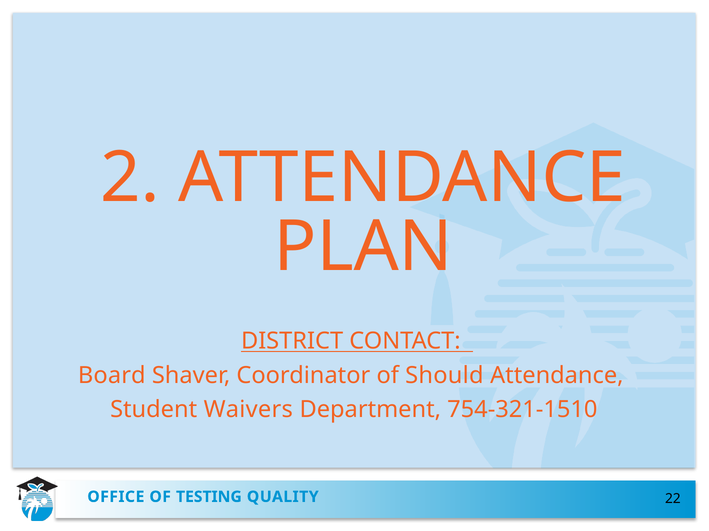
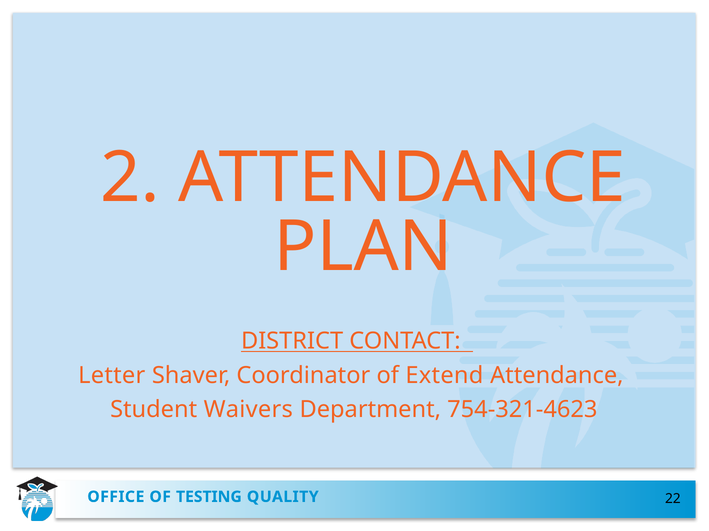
Board: Board -> Letter (112, 376)
Should: Should -> Extend (444, 376)
754-321-1510: 754-321-1510 -> 754-321-4623 (522, 410)
